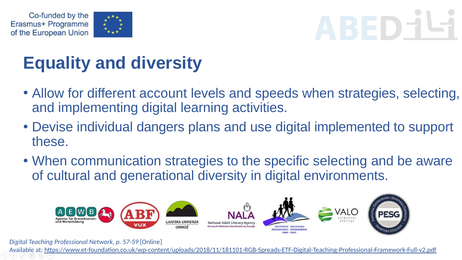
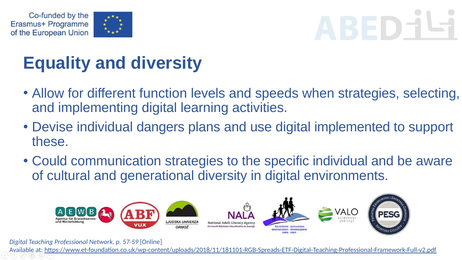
account: account -> function (163, 93)
When: When -> Could (50, 161)
specific selecting: selecting -> individual (340, 161)
